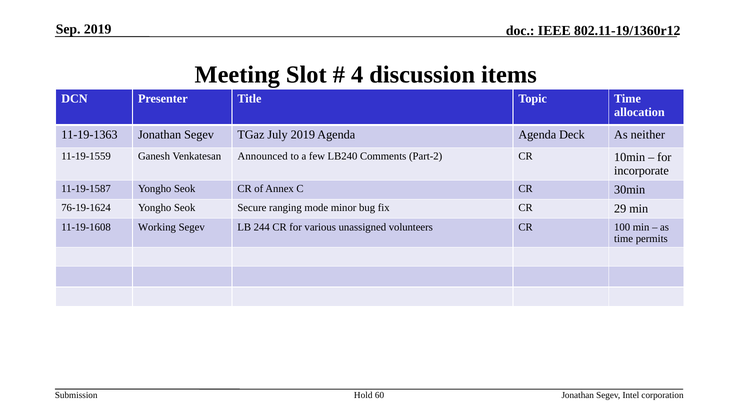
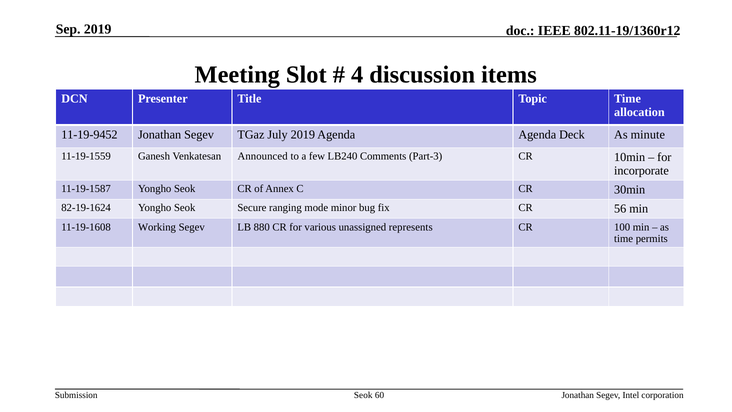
11-19-1363: 11-19-1363 -> 11-19-9452 (89, 135)
neither: neither -> minute (648, 135)
Part-2: Part-2 -> Part-3 (426, 156)
76-19-1624: 76-19-1624 -> 82-19-1624 (86, 208)
29: 29 -> 56 (620, 209)
244: 244 -> 880 (262, 227)
volunteers: volunteers -> represents (411, 227)
Hold: Hold -> Seok (363, 395)
